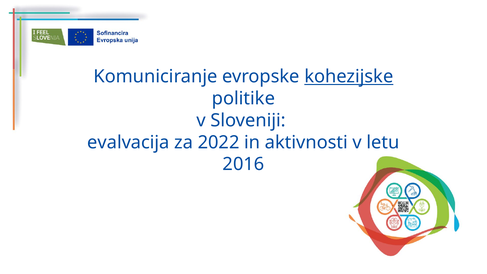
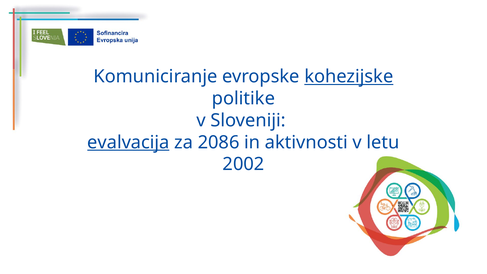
evalvacija underline: none -> present (128, 142)
2022: 2022 -> 2086 (219, 142)
2016: 2016 -> 2002 (243, 164)
